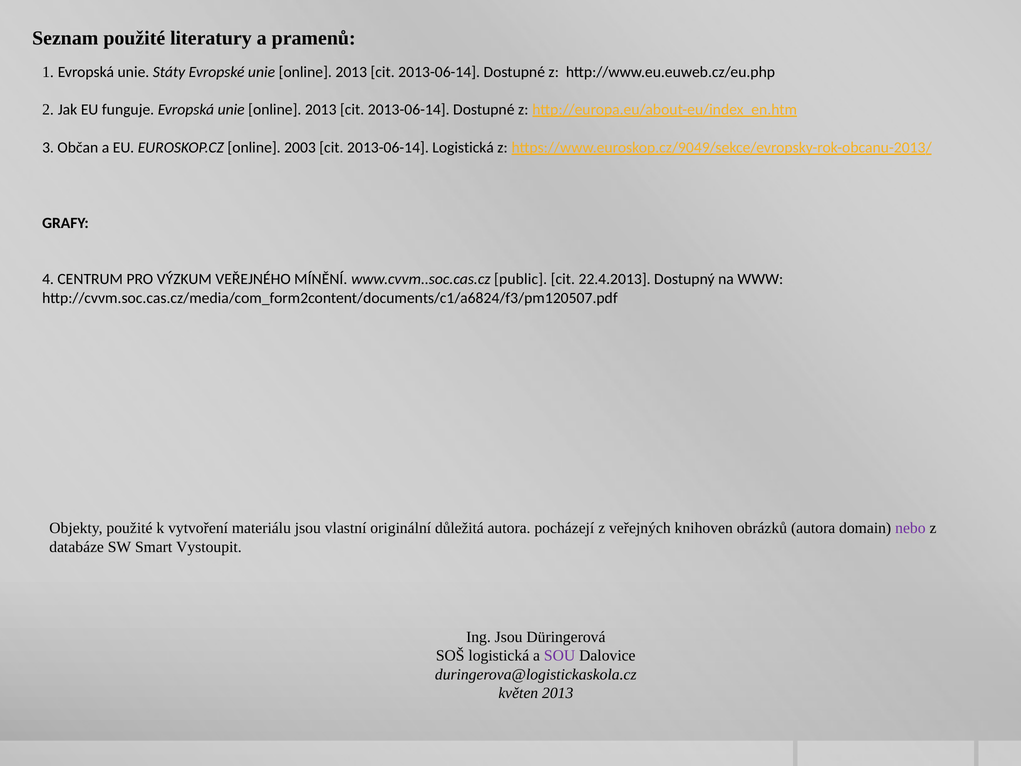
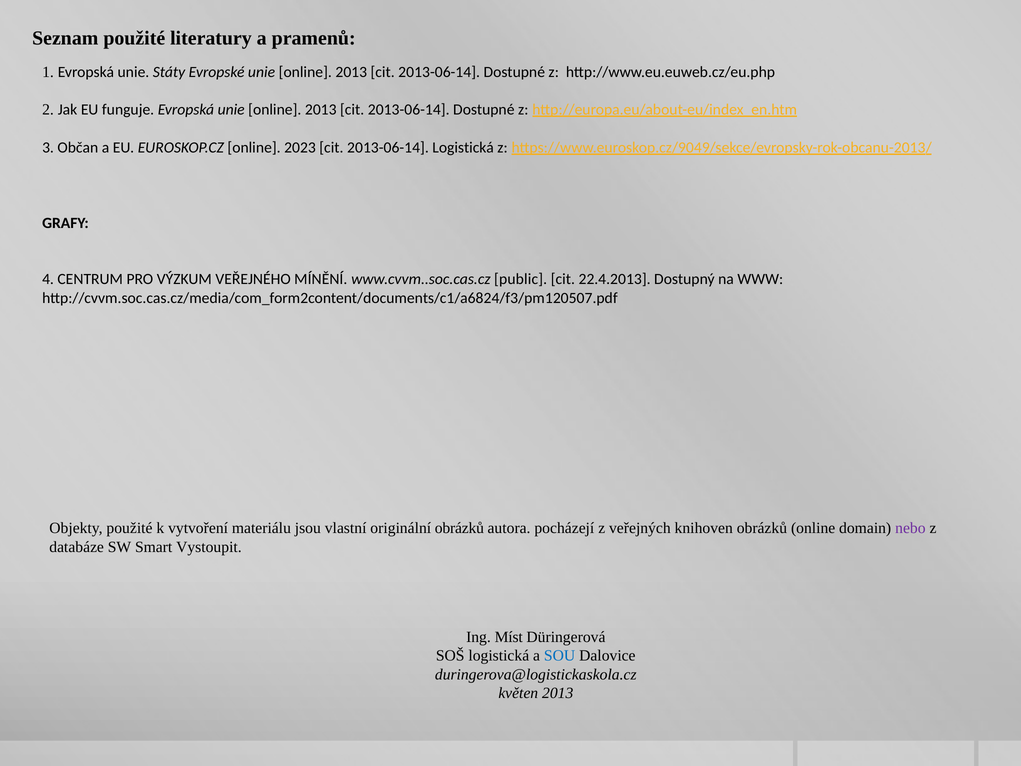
2003: 2003 -> 2023 (300, 148)
originální důležitá: důležitá -> obrázků (459, 528)
obrázků autora: autora -> online (813, 528)
Ing Jsou: Jsou -> Míst (509, 637)
SOU colour: purple -> blue (560, 655)
